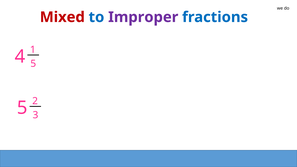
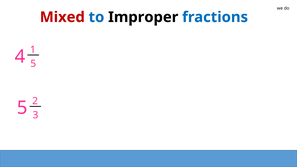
Improper colour: purple -> black (143, 17)
